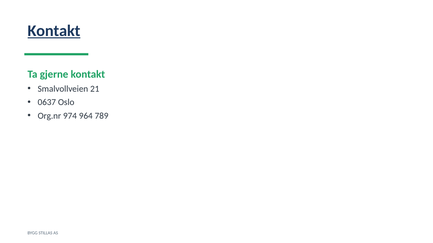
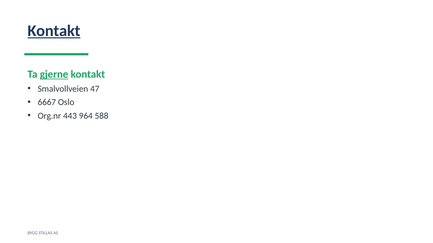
gjerne underline: none -> present (54, 75)
21: 21 -> 47 (95, 89)
0637: 0637 -> 6667 (47, 103)
974: 974 -> 443 (70, 116)
789: 789 -> 588 (102, 116)
